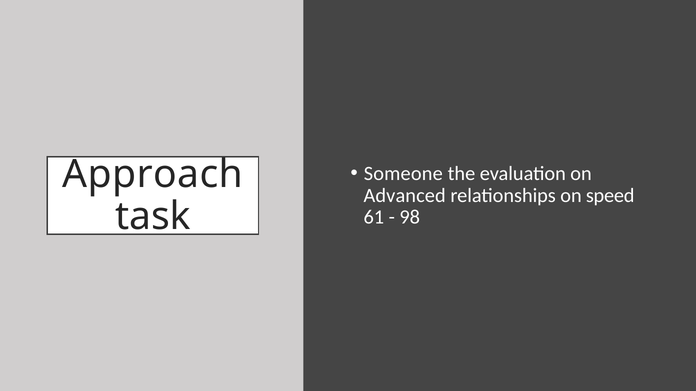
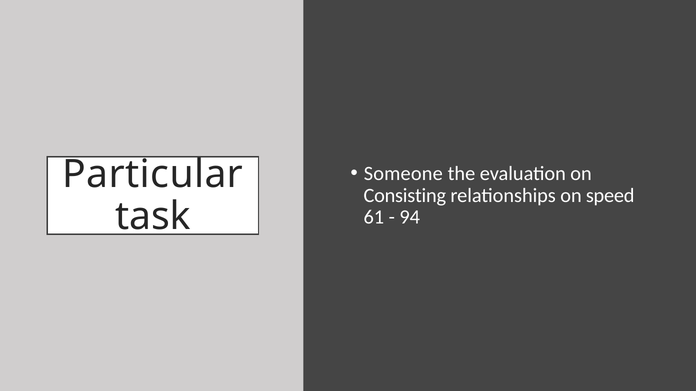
Approach: Approach -> Particular (153, 174)
Advanced: Advanced -> Consisting (405, 196)
98: 98 -> 94 (410, 217)
